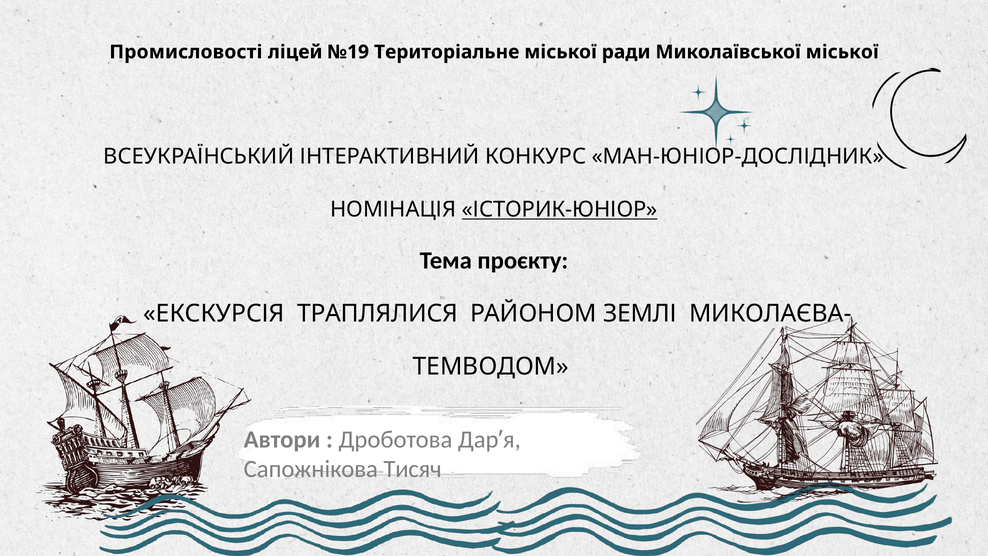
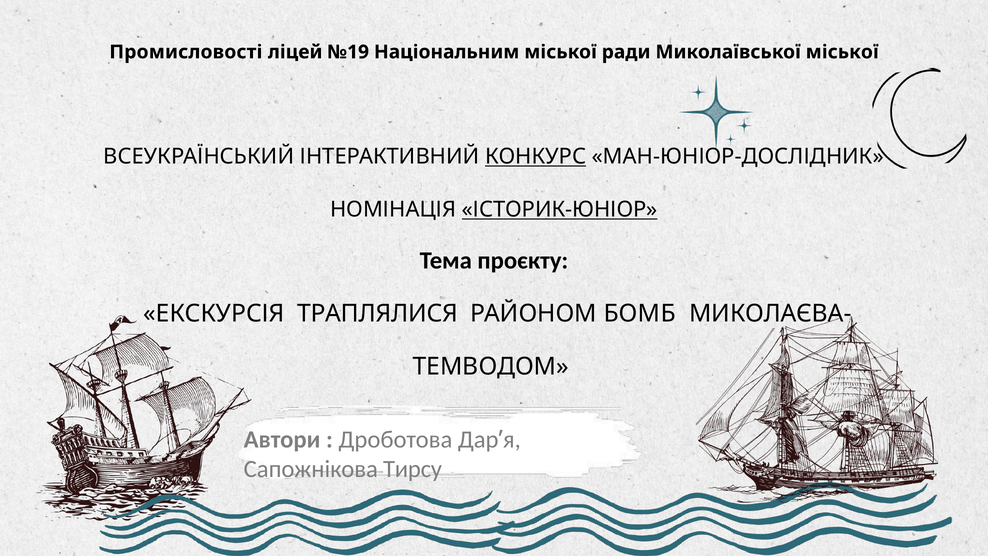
Територіальне: Територіальне -> Національним (447, 52)
КОНКУРС underline: none -> present (536, 156)
ЗЕМЛІ: ЗЕМЛІ -> БОМБ (640, 313)
Тисяч: Тисяч -> Тирсу (413, 469)
